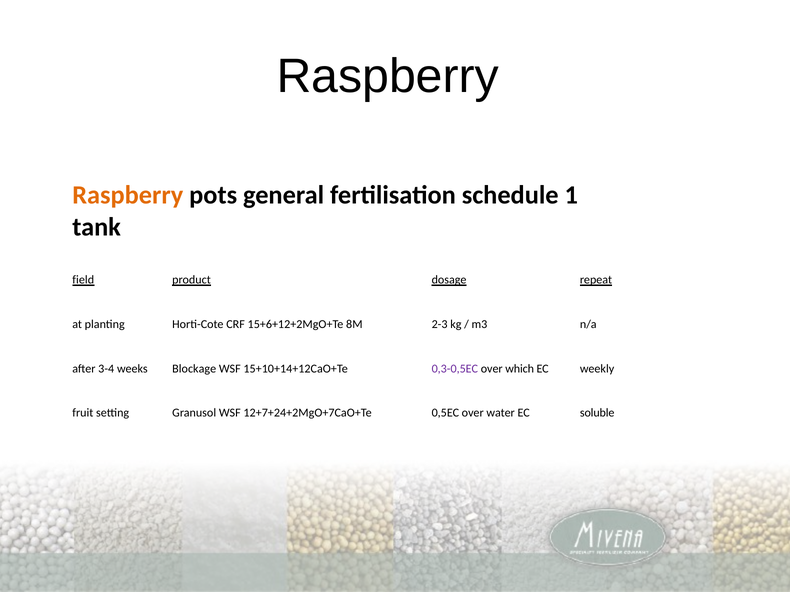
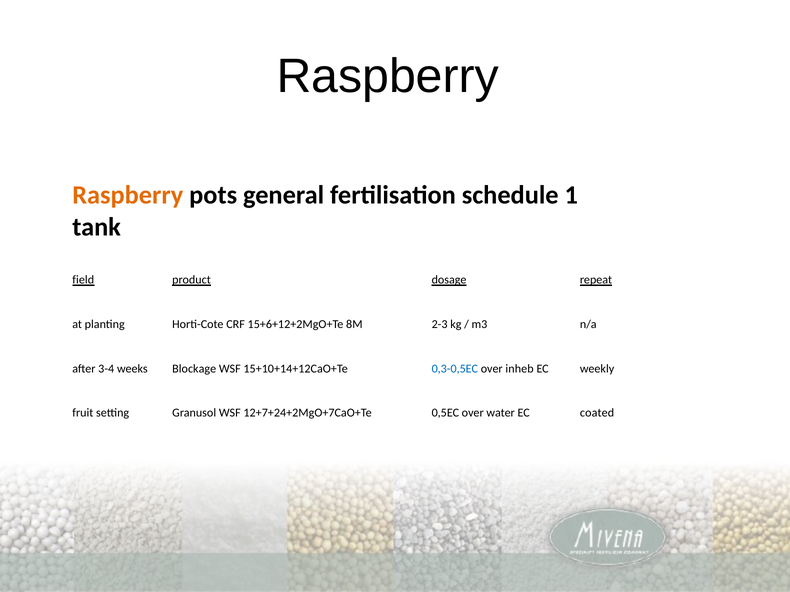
0,3-0,5EC colour: purple -> blue (455, 369)
which: which -> inheb (520, 369)
soluble: soluble -> coated (597, 413)
